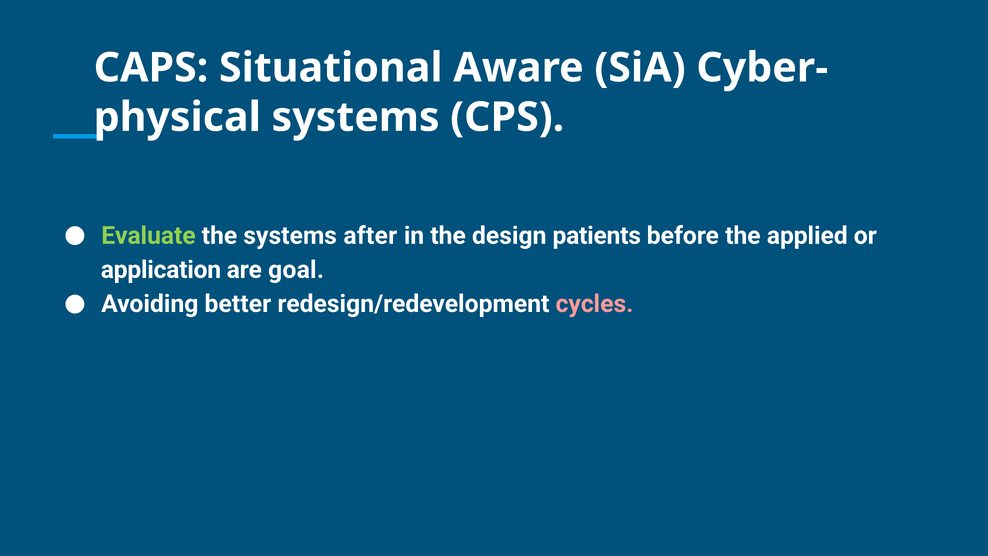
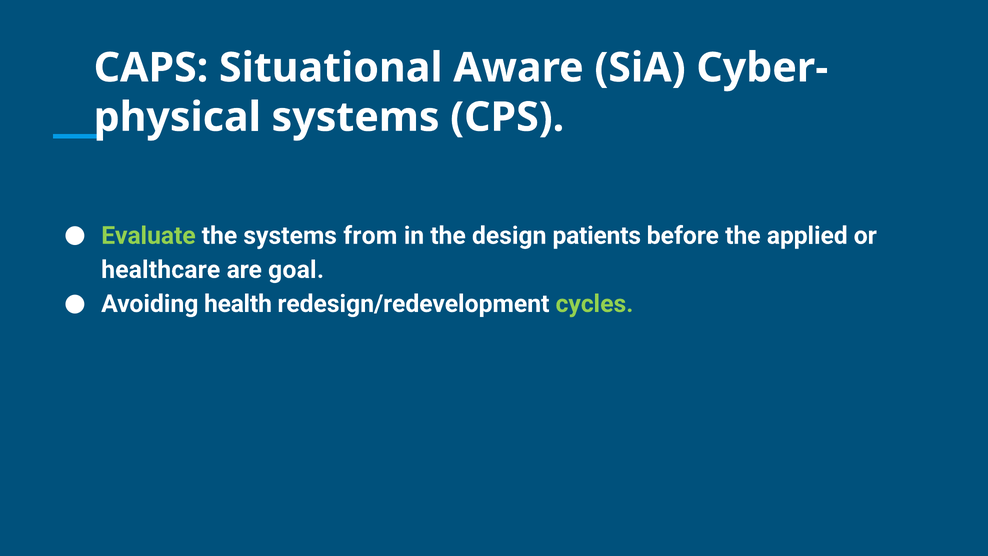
after: after -> from (370, 236)
application: application -> healthcare (161, 270)
better: better -> health (238, 304)
cycles colour: pink -> light green (594, 304)
